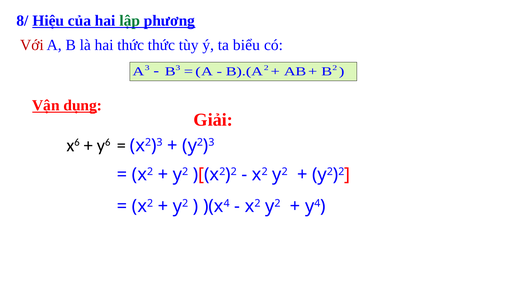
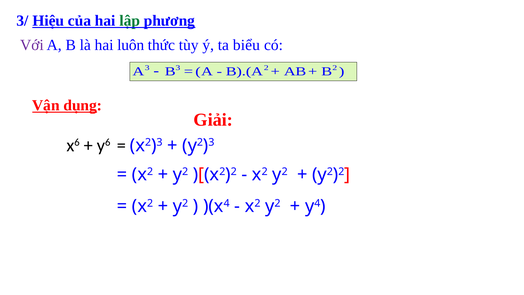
8/: 8/ -> 3/ (23, 21)
Với colour: red -> purple (32, 45)
hai thức: thức -> luôn (131, 45)
